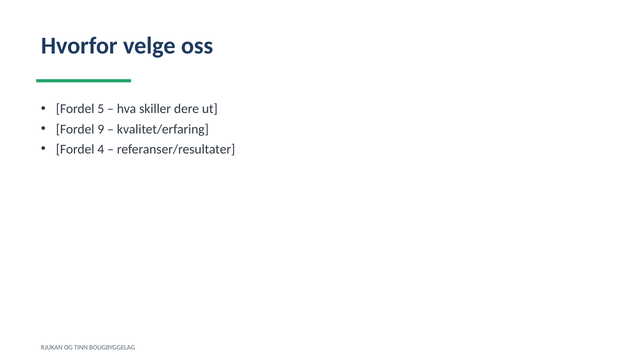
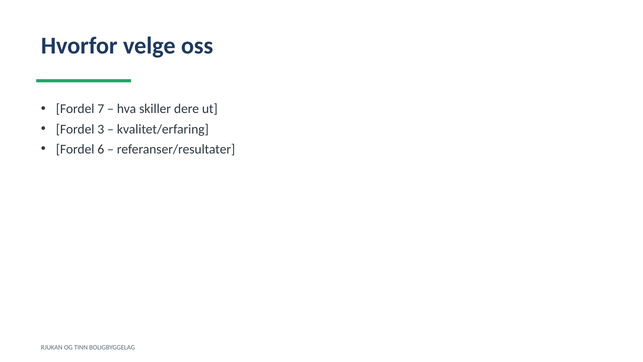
5: 5 -> 7 (101, 109)
9: 9 -> 3 (101, 129)
4: 4 -> 6 (101, 149)
